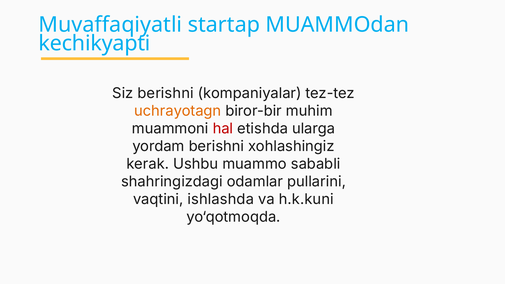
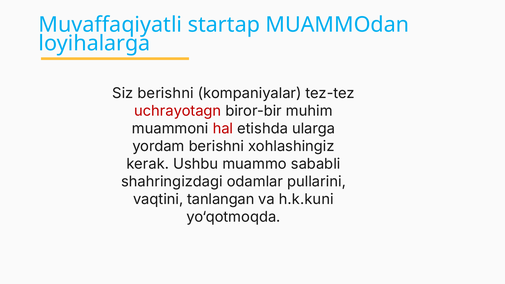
kechikyapti: kechikyapti -> loyihalarga (94, 43)
uchrayotagn colour: orange -> red (178, 111)
ishlashda: ishlashda -> tanlangan (221, 199)
